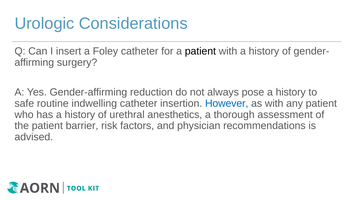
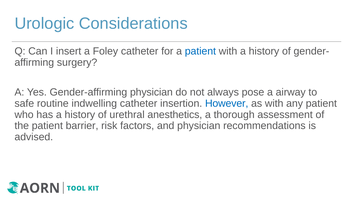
patient colour: black -> blue (200, 51)
Gender-affirming reduction: reduction -> physician (151, 92)
pose a history: history -> airway (291, 92)
